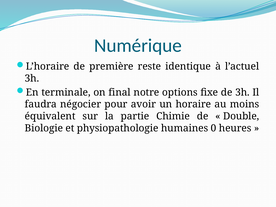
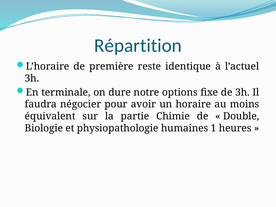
Numérique: Numérique -> Répartition (138, 46)
final: final -> dure (120, 92)
0: 0 -> 1 (214, 128)
